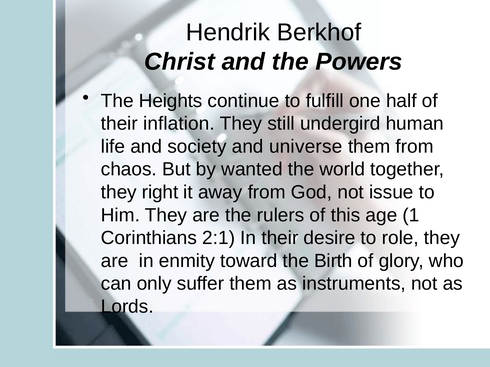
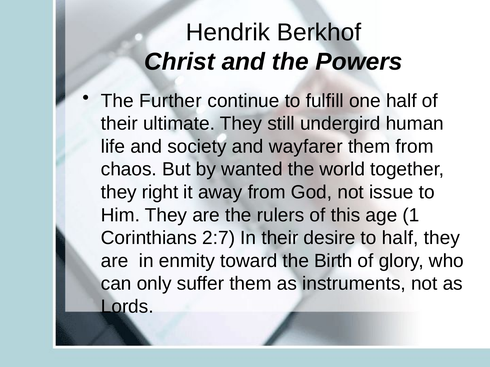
Heights: Heights -> Further (171, 101)
inflation: inflation -> ultimate (179, 124)
universe: universe -> wayfarer (306, 147)
2:1: 2:1 -> 2:7 (219, 238)
to role: role -> half (400, 238)
